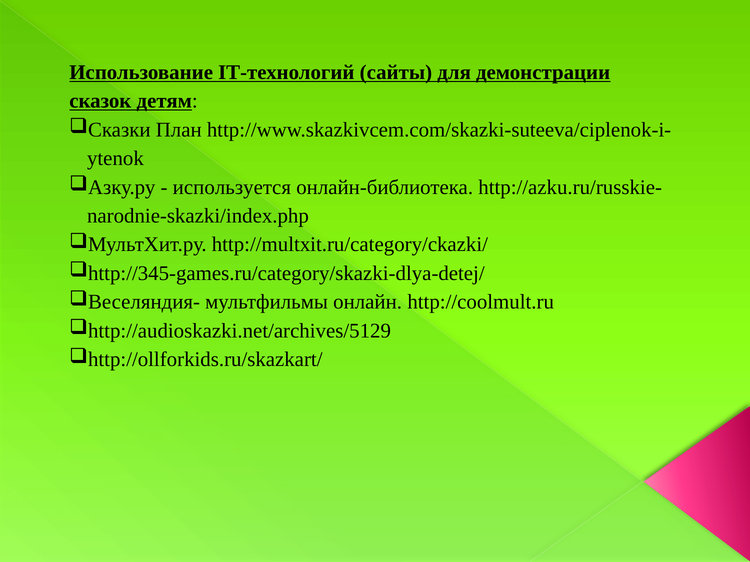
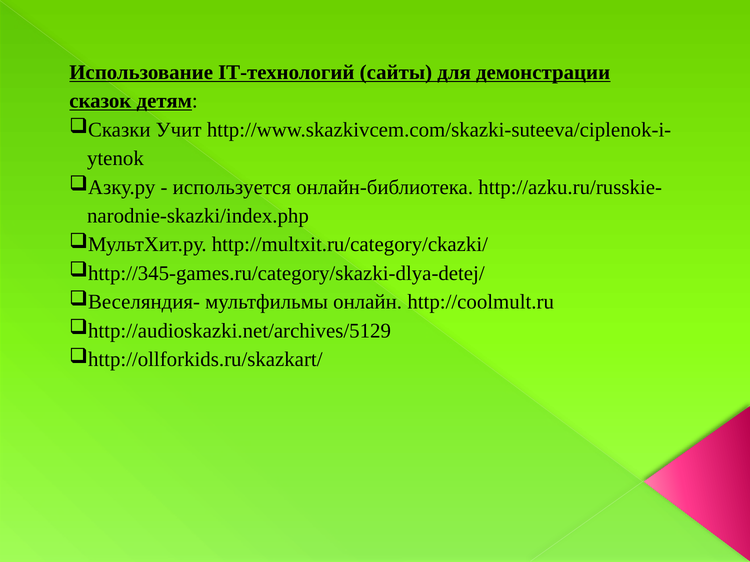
План: План -> Учит (179, 130)
